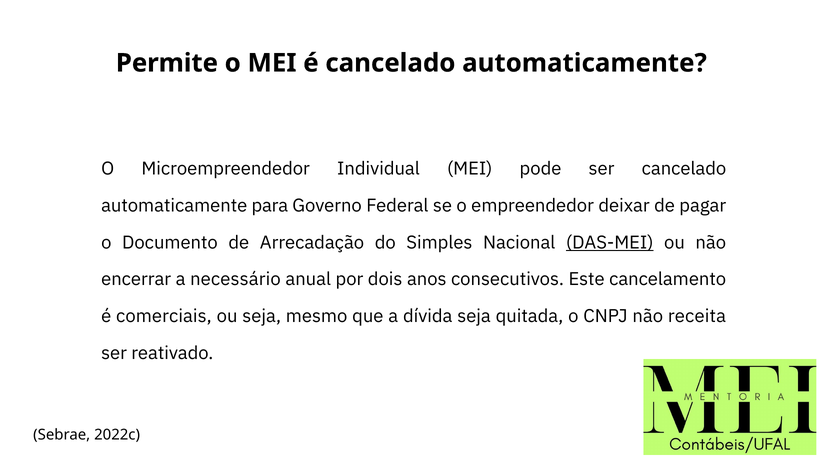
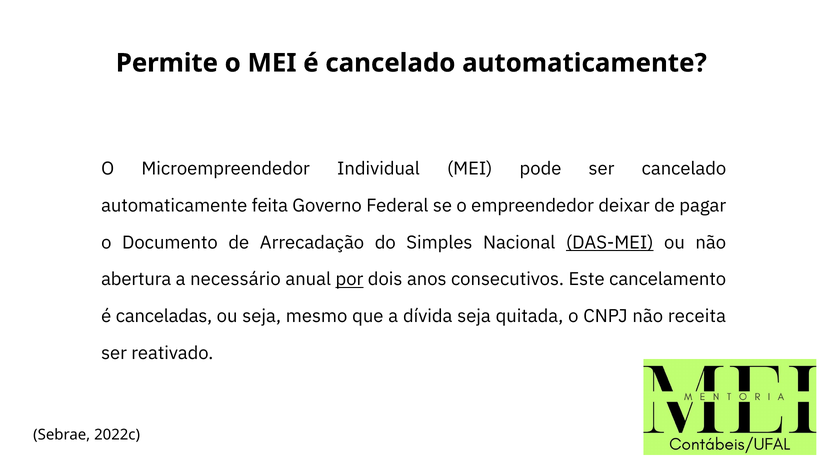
para: para -> feita (270, 206)
encerrar: encerrar -> abertura (136, 279)
por underline: none -> present (349, 279)
comerciais: comerciais -> canceladas (164, 316)
